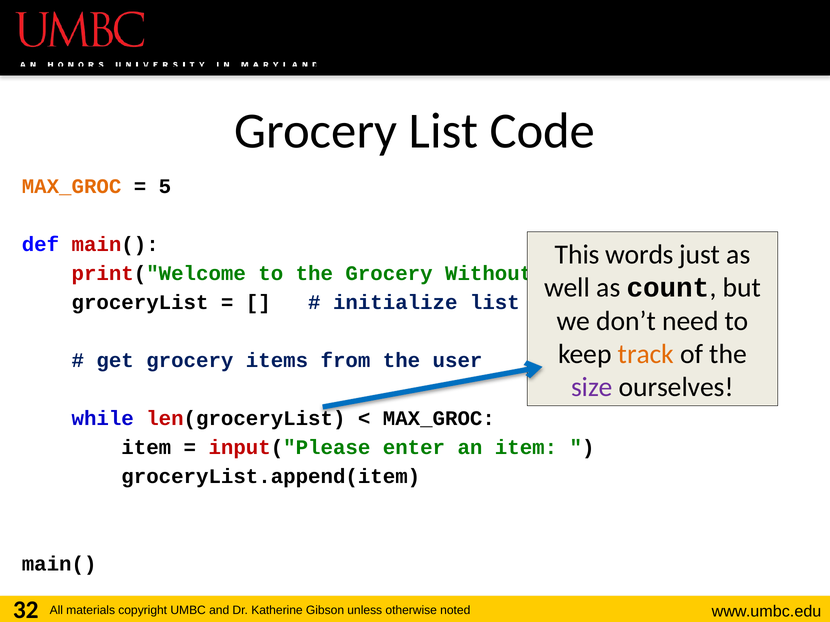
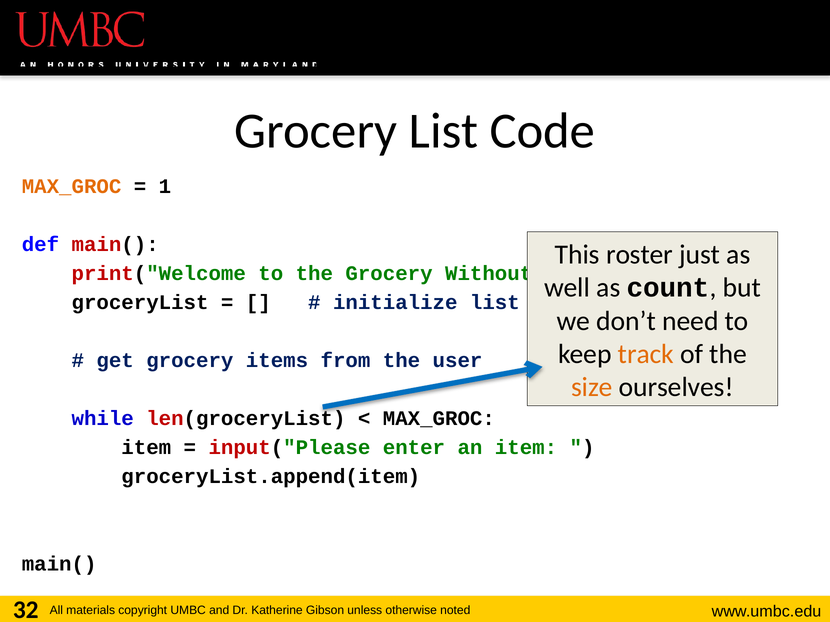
5: 5 -> 1 (165, 187)
words: words -> roster (640, 255)
size colour: purple -> orange (592, 388)
